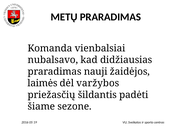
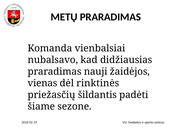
laimės: laimės -> vienas (42, 83)
varžybos: varžybos -> rinktinės (98, 83)
